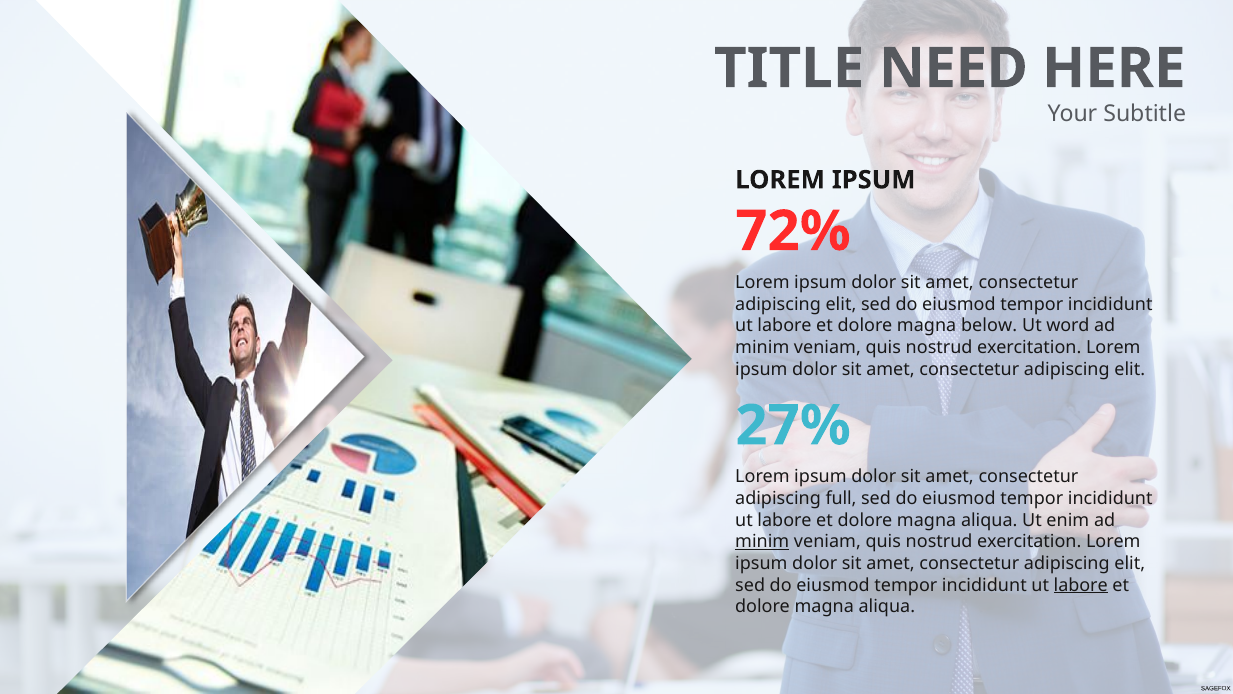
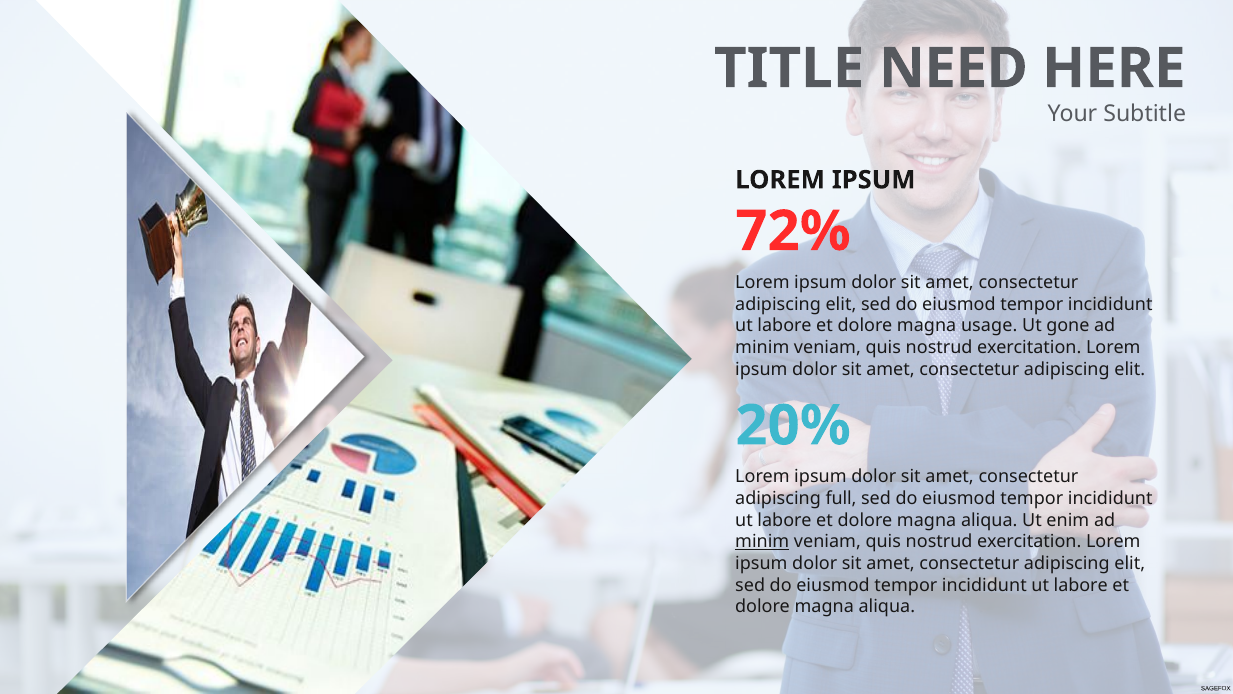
below: below -> usage (989, 326)
word: word -> gone (1068, 326)
27%: 27% -> 20% (793, 426)
labore underline: present -> none (1081, 585)
